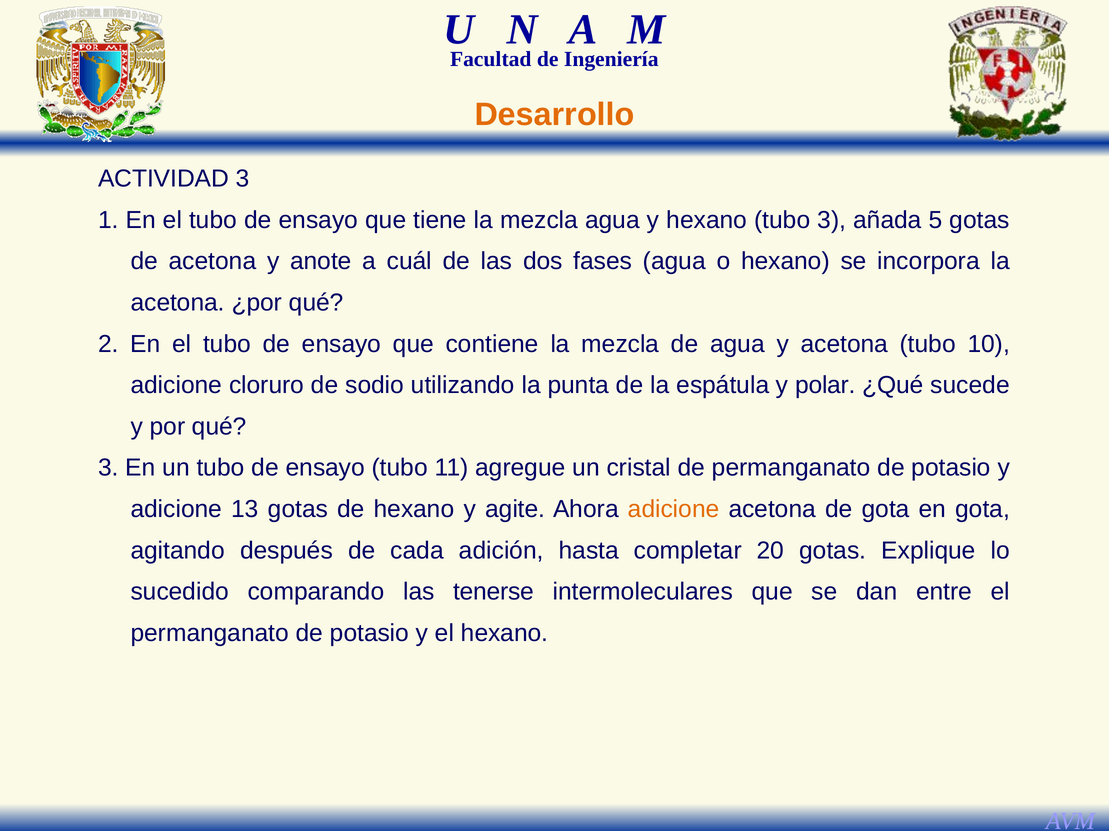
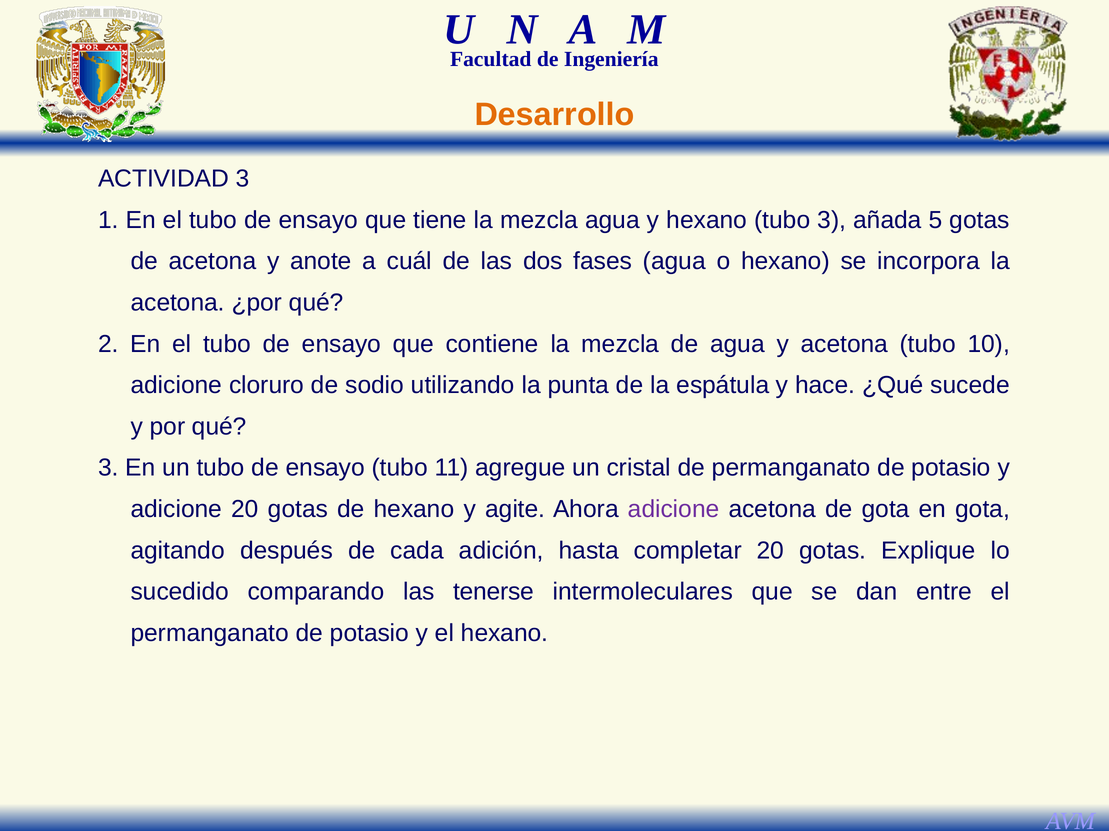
polar: polar -> hace (825, 386)
adicione 13: 13 -> 20 (245, 510)
adicione colour: orange -> purple (674, 510)
